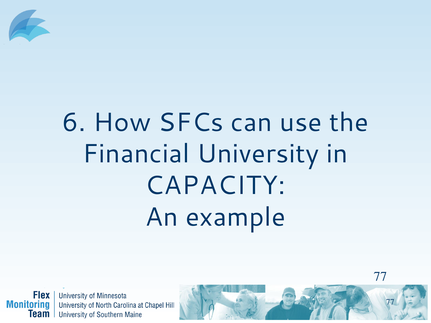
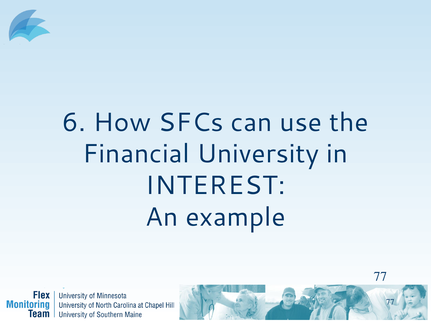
CAPACITY: CAPACITY -> INTEREST (215, 186)
